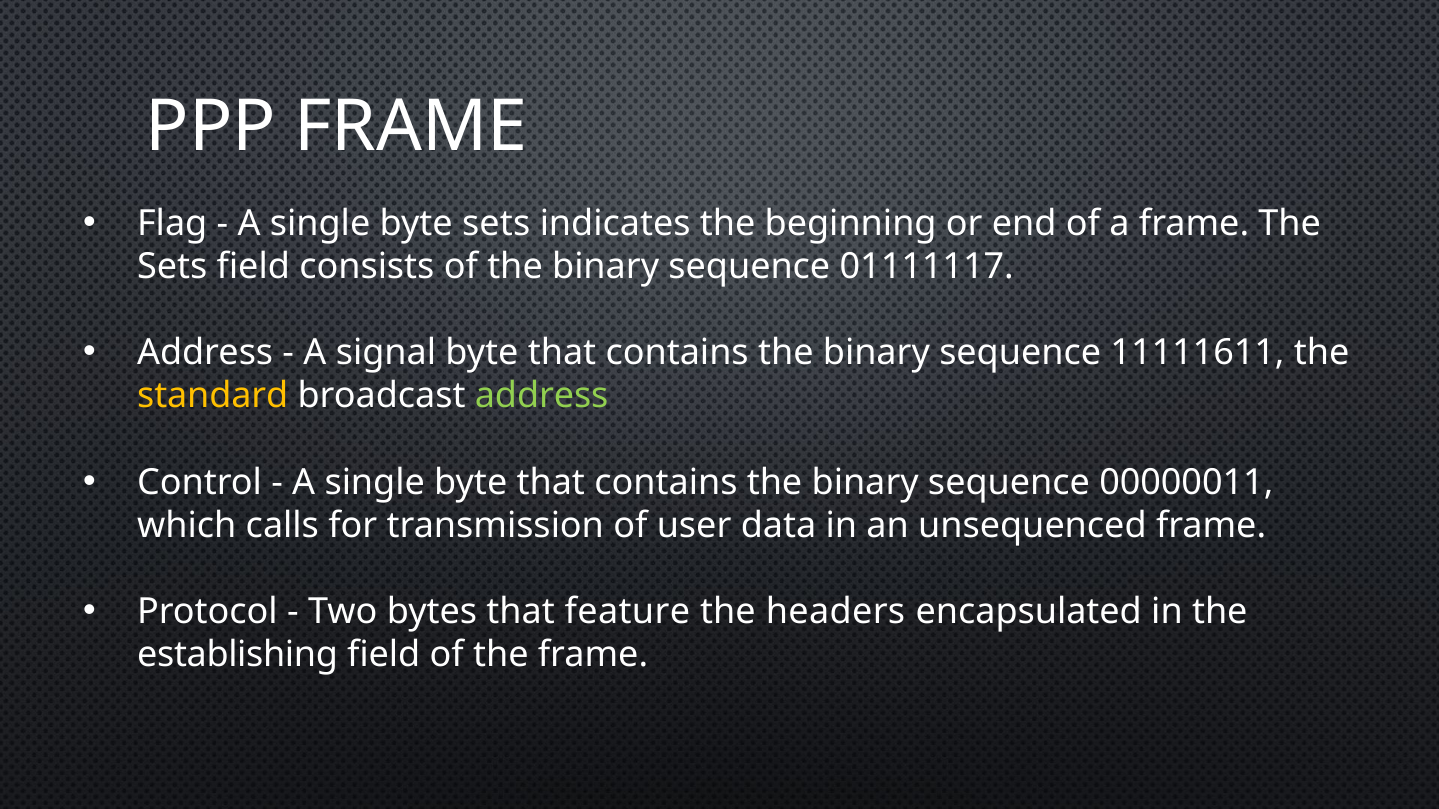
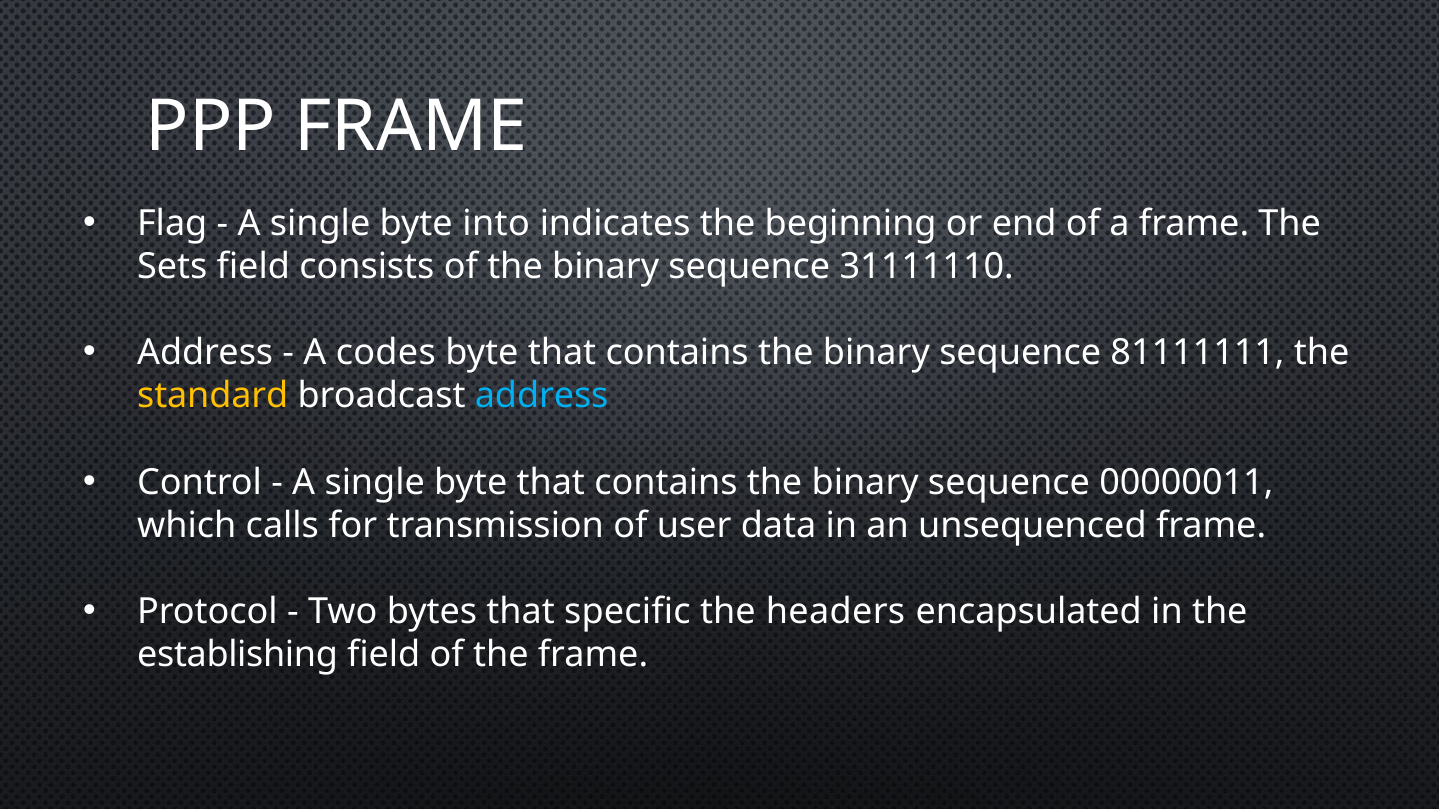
byte sets: sets -> into (496, 224)
01111117: 01111117 -> 31111110 (927, 267)
signal: signal -> codes (386, 353)
11111611: 11111611 -> 81111111 (1198, 353)
address colour: light green -> light blue (542, 396)
feature: feature -> specific (627, 612)
